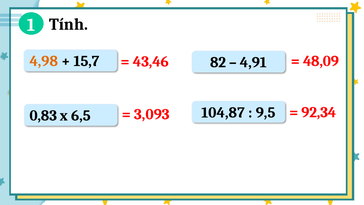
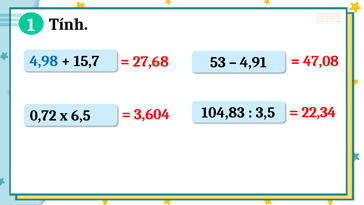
4,98 colour: orange -> blue (44, 61)
82: 82 -> 53 (218, 62)
43,46: 43,46 -> 27,68 (151, 62)
48,09: 48,09 -> 47,08 (321, 61)
3,093: 3,093 -> 3,604 (152, 114)
92,34: 92,34 -> 22,34 (319, 112)
0,83: 0,83 -> 0,72 (43, 115)
104,87: 104,87 -> 104,83 (223, 112)
9,5: 9,5 -> 3,5 (266, 112)
